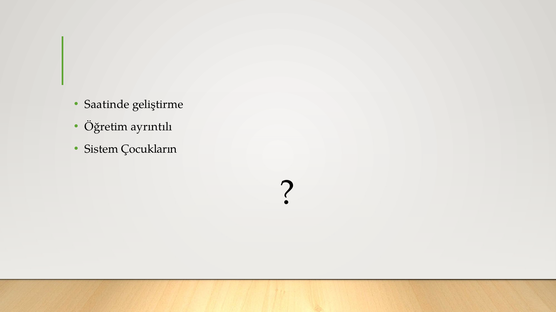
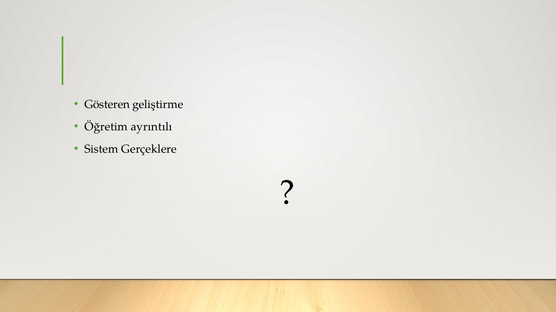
Saatinde: Saatinde -> Gösteren (107, 105)
Çocukların: Çocukların -> Gerçeklere (149, 149)
